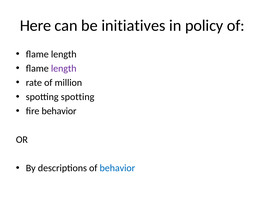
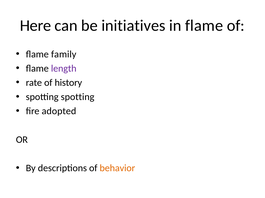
in policy: policy -> flame (204, 26)
length: length -> family (64, 54)
million: million -> history (68, 83)
fire behavior: behavior -> adopted (59, 112)
behavior colour: blue -> orange (117, 169)
